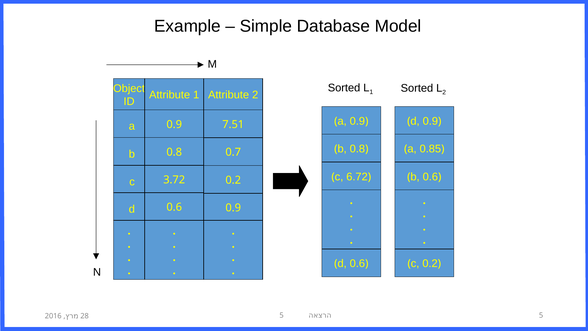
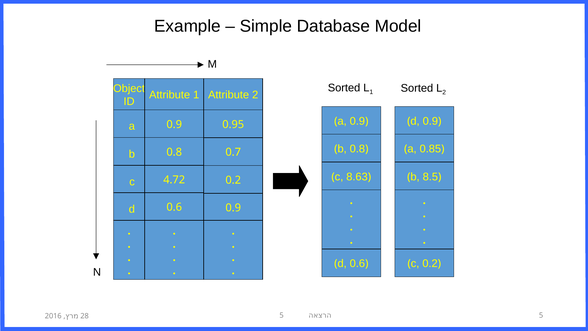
7.51: 7.51 -> 0.95 (233, 124)
6.72: 6.72 -> 8.63 (357, 177)
b 0.6: 0.6 -> 8.5 (430, 177)
3.72: 3.72 -> 4.72 (174, 180)
